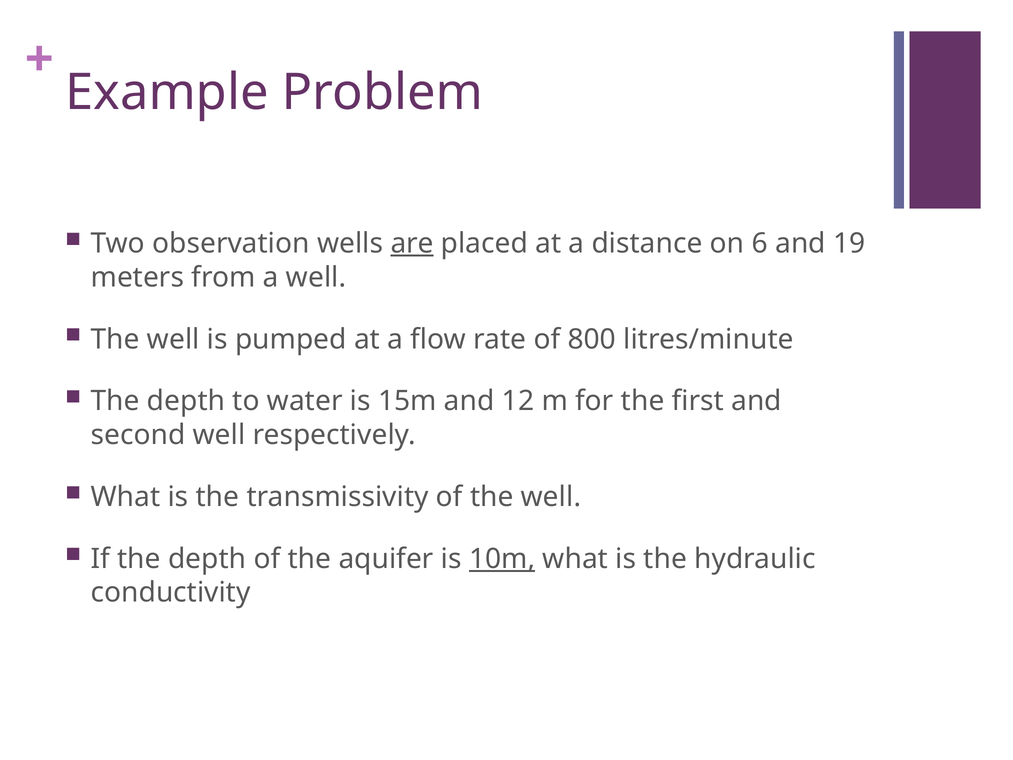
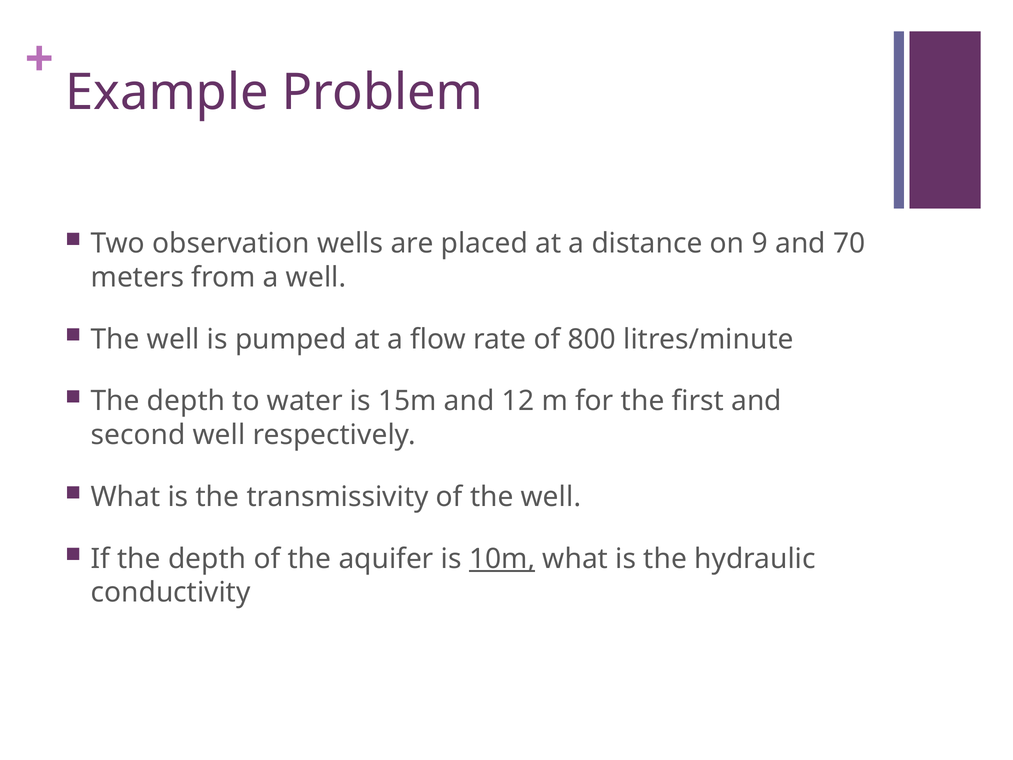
are underline: present -> none (412, 243)
6: 6 -> 9 (760, 243)
19: 19 -> 70 (849, 243)
